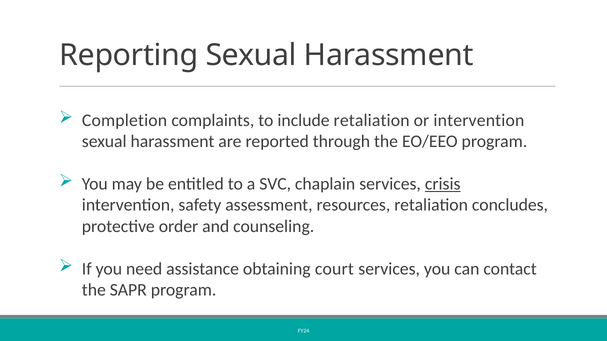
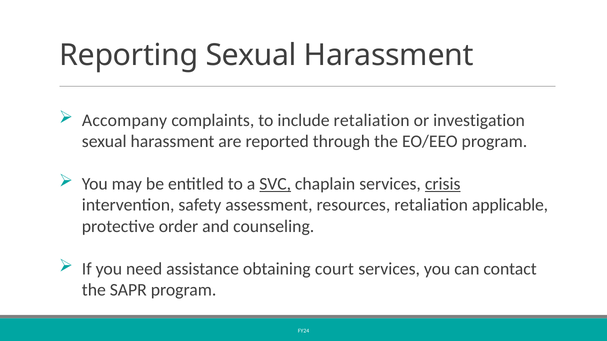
Completion: Completion -> Accompany (125, 120)
or intervention: intervention -> investigation (479, 120)
SVC underline: none -> present (275, 184)
concludes: concludes -> applicable (510, 205)
